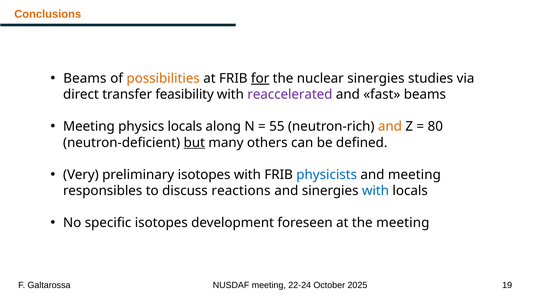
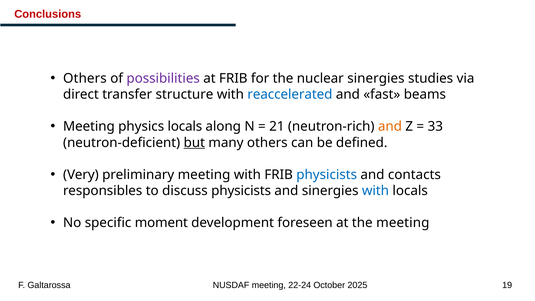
Conclusions colour: orange -> red (48, 14)
Beams: Beams -> Others (85, 78)
possibilities colour: orange -> purple (163, 78)
for underline: present -> none (260, 78)
feasibility: feasibility -> structure (184, 94)
reaccelerated colour: purple -> blue (290, 94)
55: 55 -> 21 (277, 127)
80: 80 -> 33 (435, 127)
preliminary isotopes: isotopes -> meeting (204, 175)
and meeting: meeting -> contacts (414, 175)
discuss reactions: reactions -> physicists (241, 191)
specific isotopes: isotopes -> moment (161, 223)
